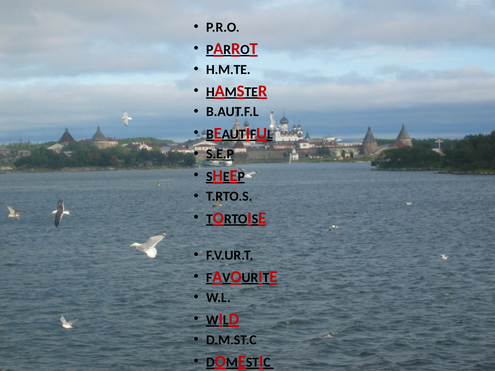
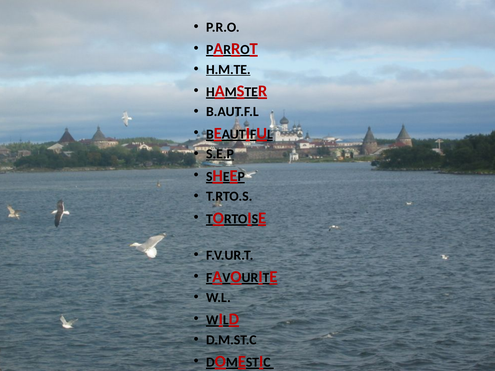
H.M.TE underline: none -> present (228, 70)
